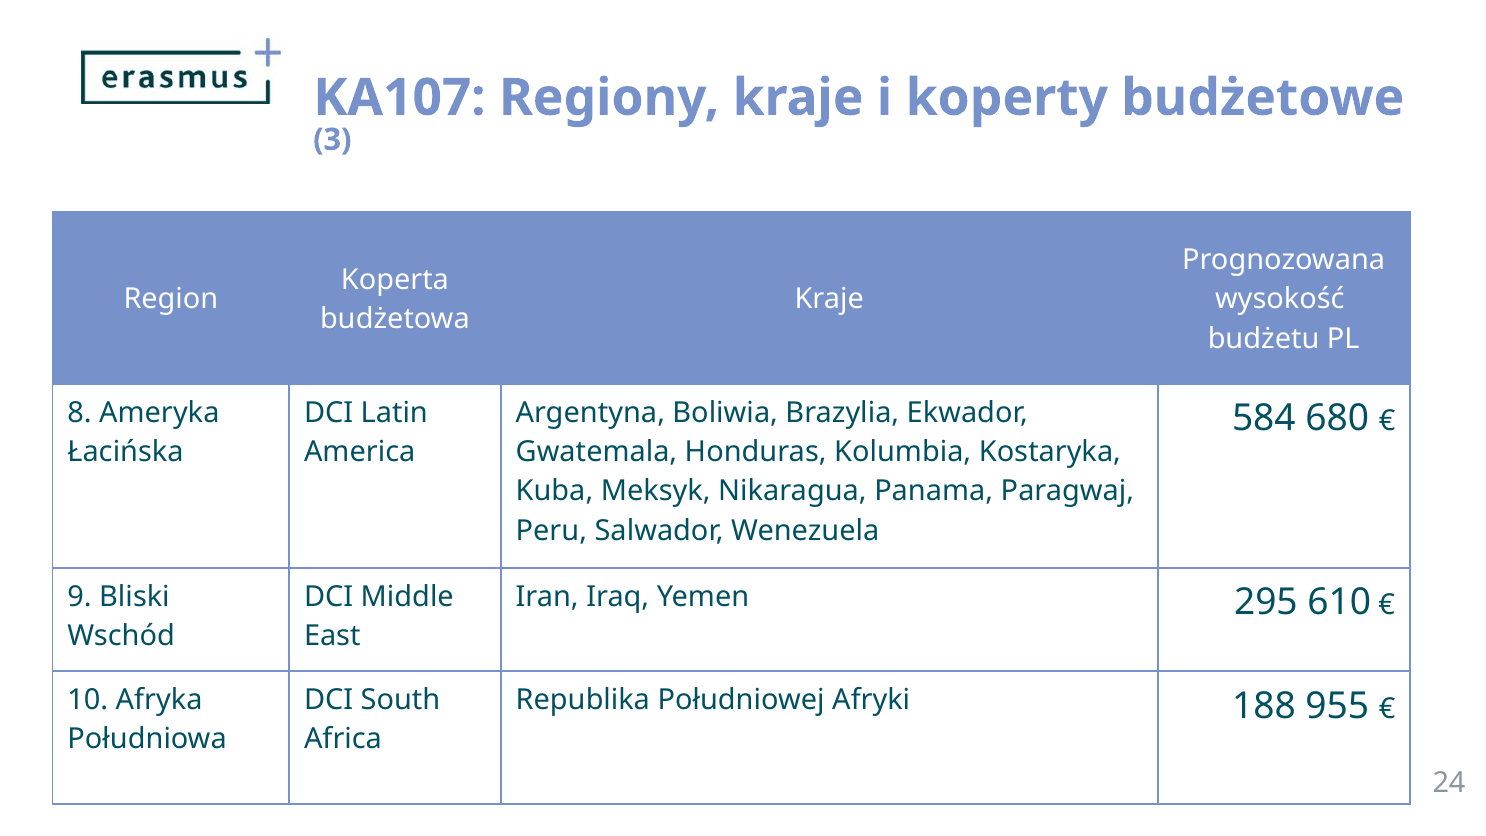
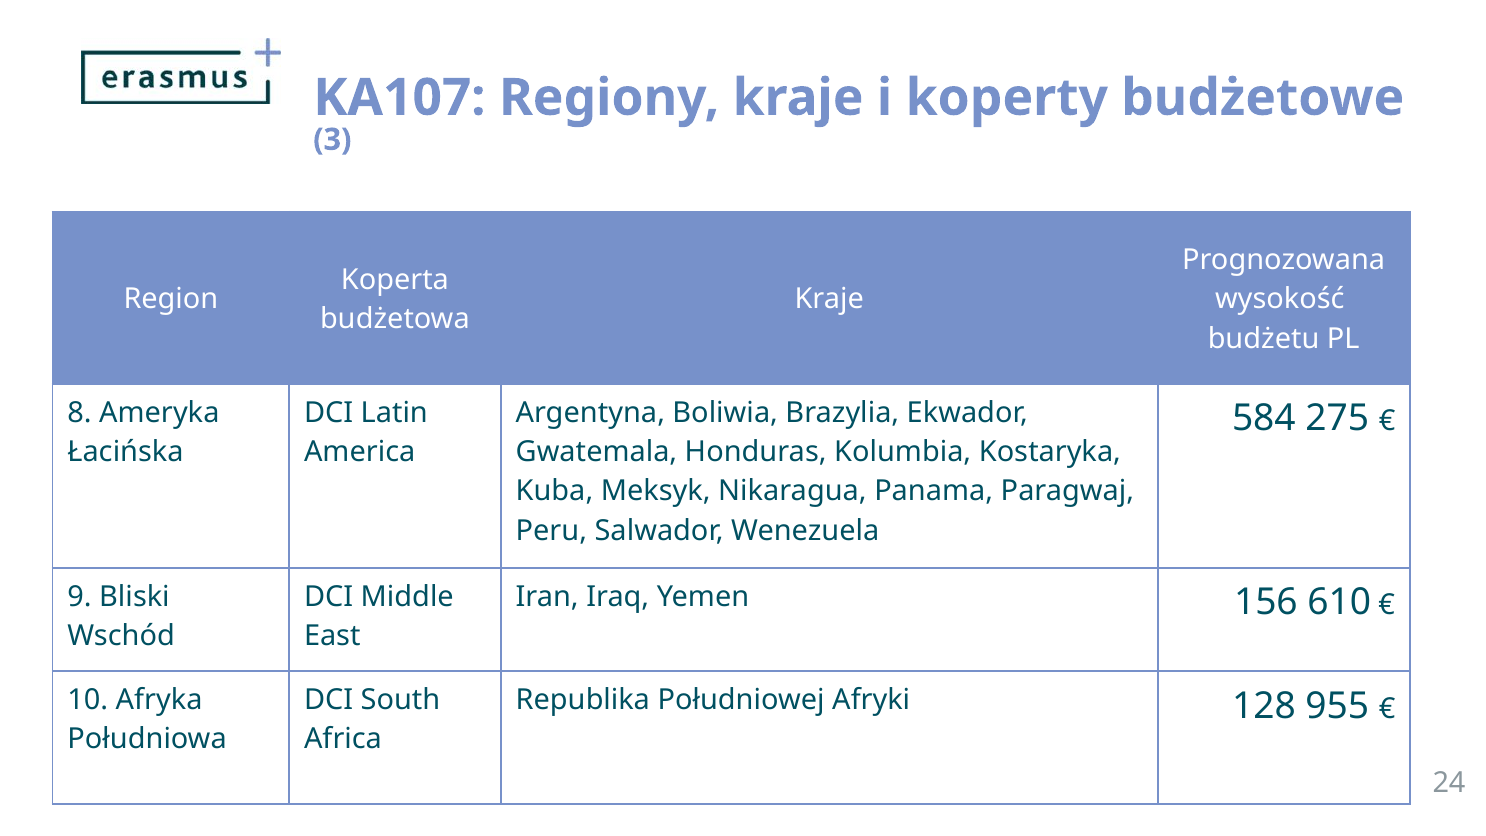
680: 680 -> 275 (1337, 418)
295: 295 -> 156 (1266, 603)
188: 188 -> 128 (1264, 706)
